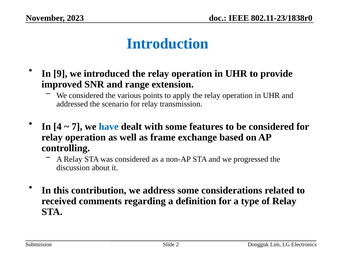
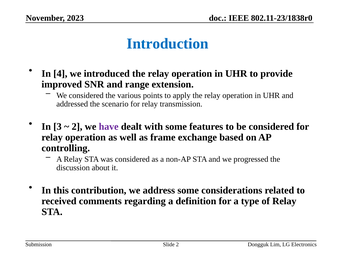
9: 9 -> 4 (60, 73)
4: 4 -> 3 (57, 126)
7: 7 -> 2 (77, 126)
have colour: blue -> purple (109, 126)
